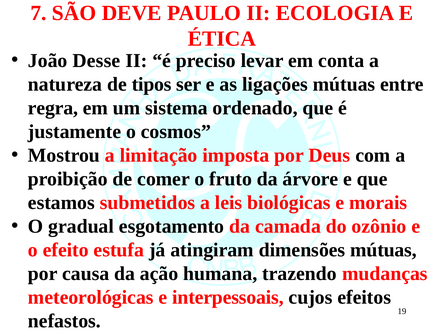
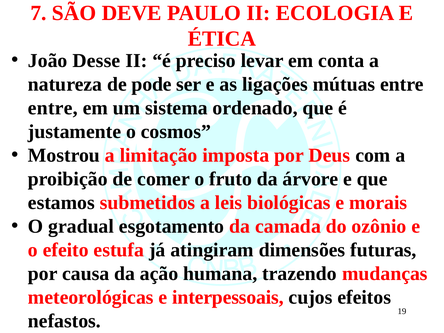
tipos: tipos -> pode (152, 84)
regra: regra -> entre (53, 108)
dimensões mútuas: mútuas -> futuras (383, 250)
